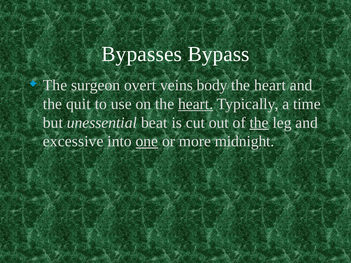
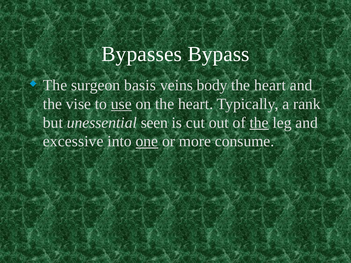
overt: overt -> basis (140, 85)
quit: quit -> vise (78, 104)
use underline: none -> present (121, 104)
heart underline: present -> none (196, 104)
time: time -> rank (307, 104)
beat: beat -> seen (154, 123)
midnight: midnight -> consume (245, 141)
